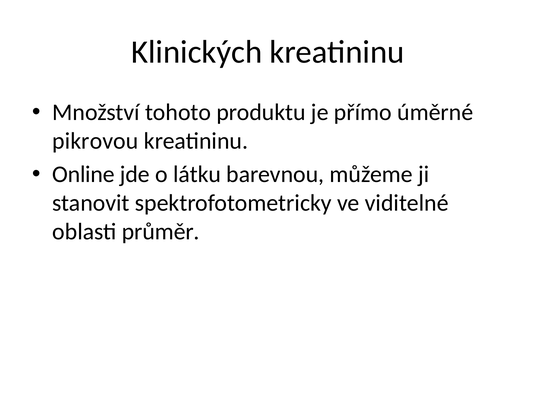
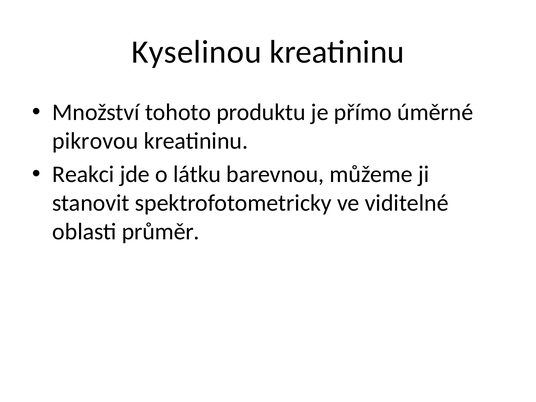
Klinických: Klinických -> Kyselinou (197, 52)
Online: Online -> Reakci (83, 174)
